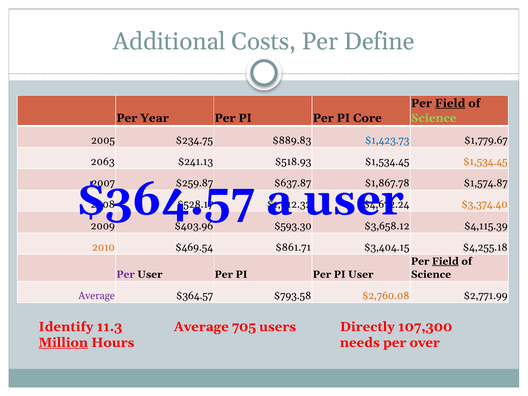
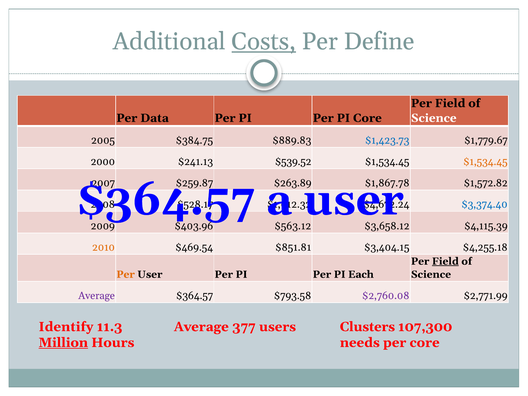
Costs underline: none -> present (264, 42)
Field underline: present -> none (450, 103)
Year: Year -> Data (155, 118)
Science colour: light green -> white (434, 118)
$234.75: $234.75 -> $384.75 (194, 140)
2063: 2063 -> 2000 (103, 162)
$518.93: $518.93 -> $539.52 (293, 162)
$637.87: $637.87 -> $263.89 (293, 183)
$1,574.87: $1,574.87 -> $1,572.82 (486, 183)
$3,374.40 colour: orange -> blue (485, 205)
$593.30: $593.30 -> $563.12 (293, 226)
$861.71: $861.71 -> $851.81 (293, 247)
Per colour: purple -> orange (126, 274)
PI User: User -> Each (361, 274)
$2,760.08 colour: orange -> purple (386, 296)
705: 705 -> 377 (244, 327)
Directly: Directly -> Clusters (367, 327)
per over: over -> core (425, 343)
